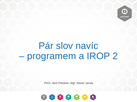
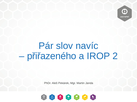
programem: programem -> přiřazeného (52, 56)
